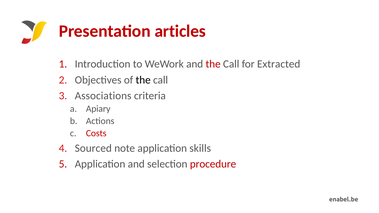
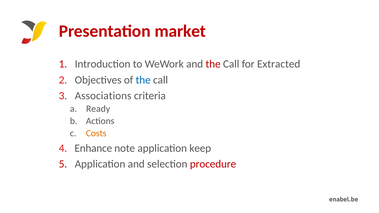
articles: articles -> market (180, 31)
the colour: black -> blue (143, 80)
Apiary: Apiary -> Ready (98, 109)
Costs colour: red -> orange (96, 133)
Sourced: Sourced -> Enhance (93, 148)
skills: skills -> keep (200, 148)
